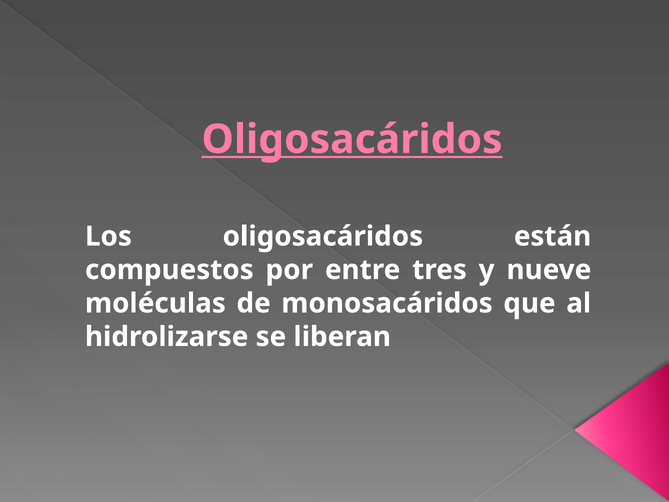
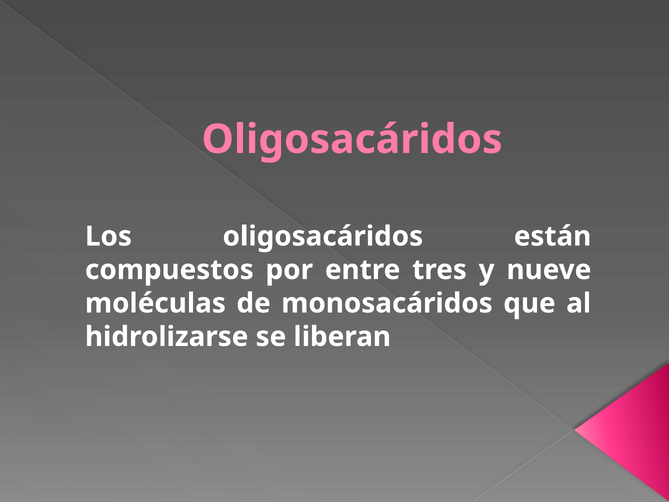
Oligosacáridos underline: present -> none (352, 139)
